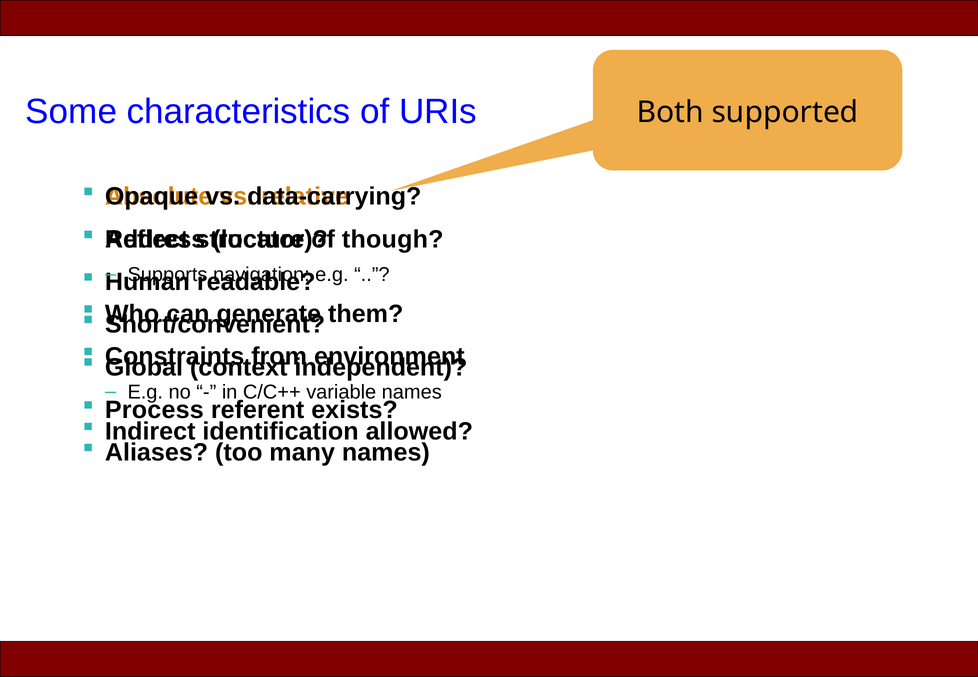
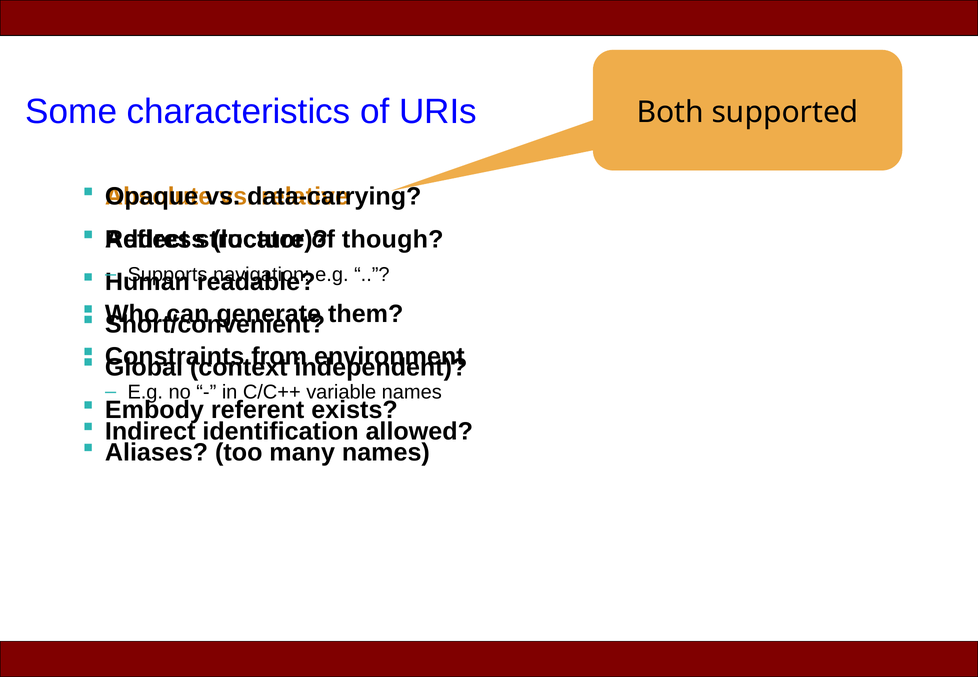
Process: Process -> Embody (154, 410)
